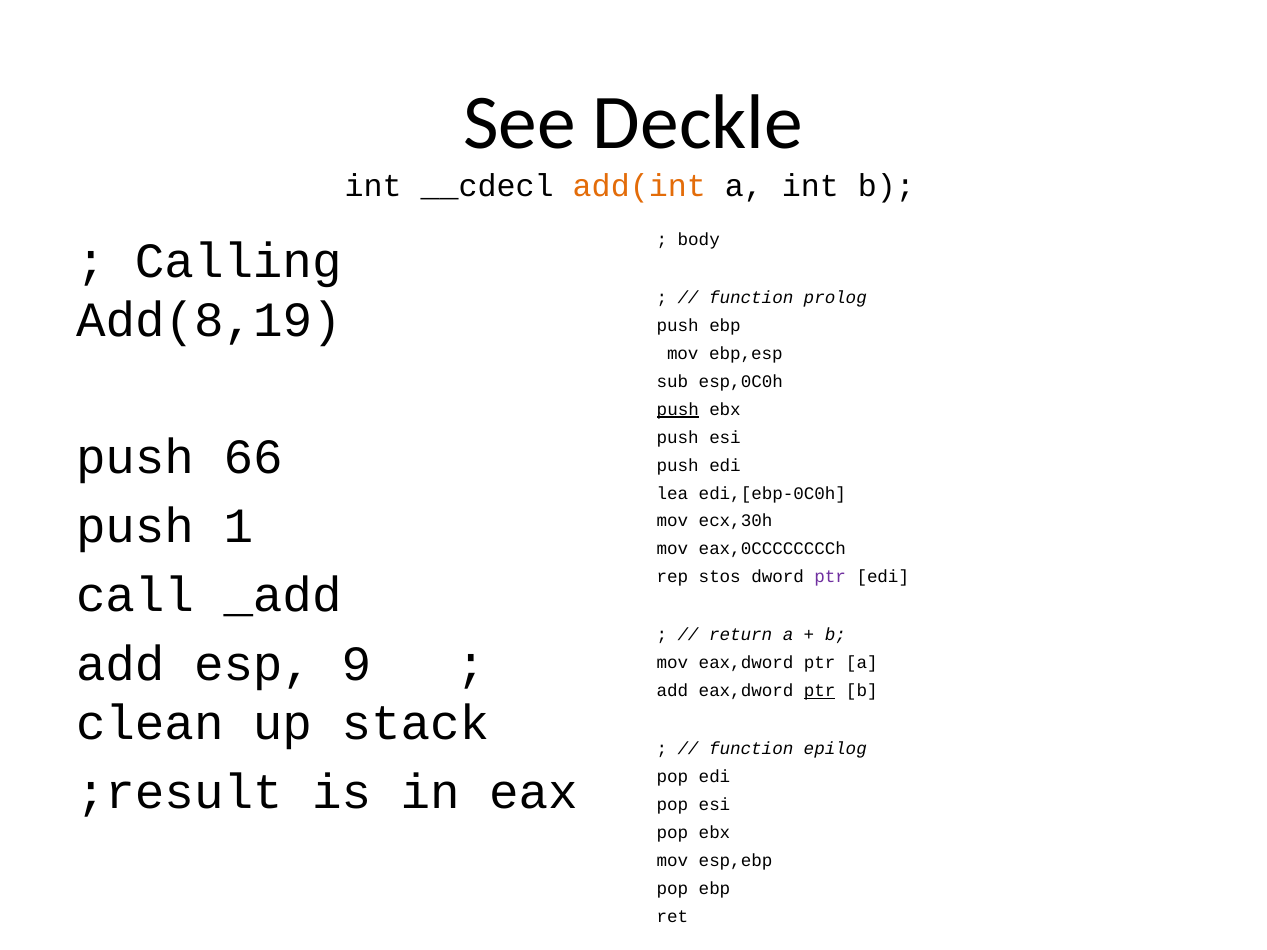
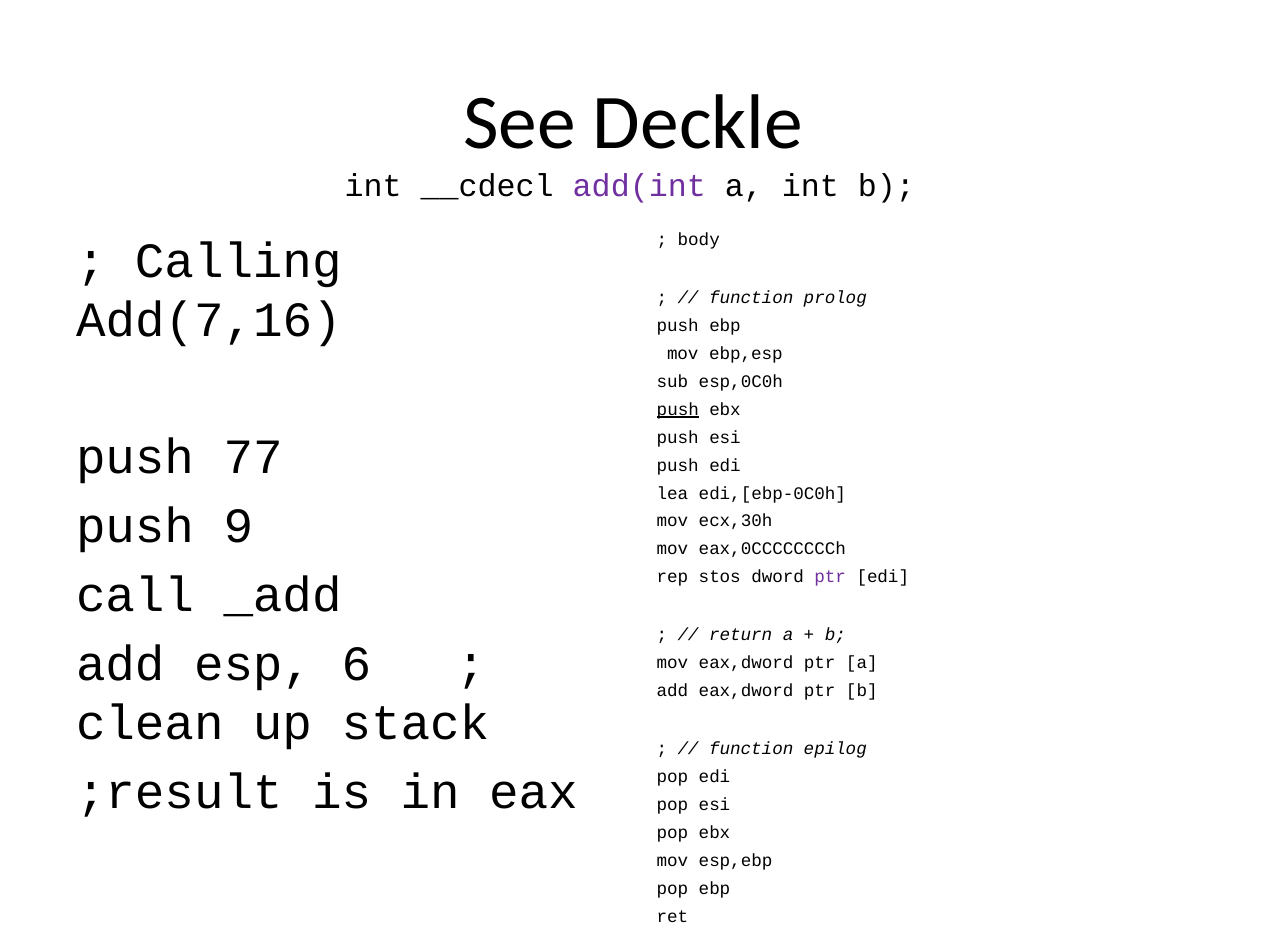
add(int colour: orange -> purple (639, 186)
Add(8,19: Add(8,19 -> Add(7,16 (209, 320)
66: 66 -> 77 (253, 458)
1: 1 -> 9 (238, 527)
9: 9 -> 6 (356, 664)
ptr underline: present -> none (820, 691)
